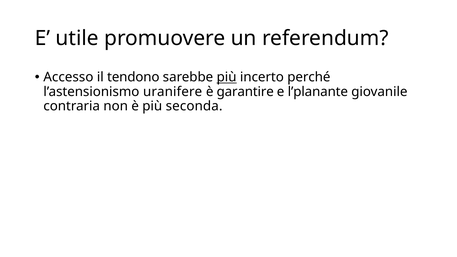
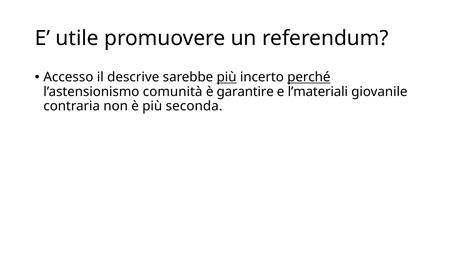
tendono: tendono -> descrive (133, 77)
perché underline: none -> present (309, 77)
uranifere: uranifere -> comunità (173, 92)
l’planante: l’planante -> l’materiali (318, 92)
